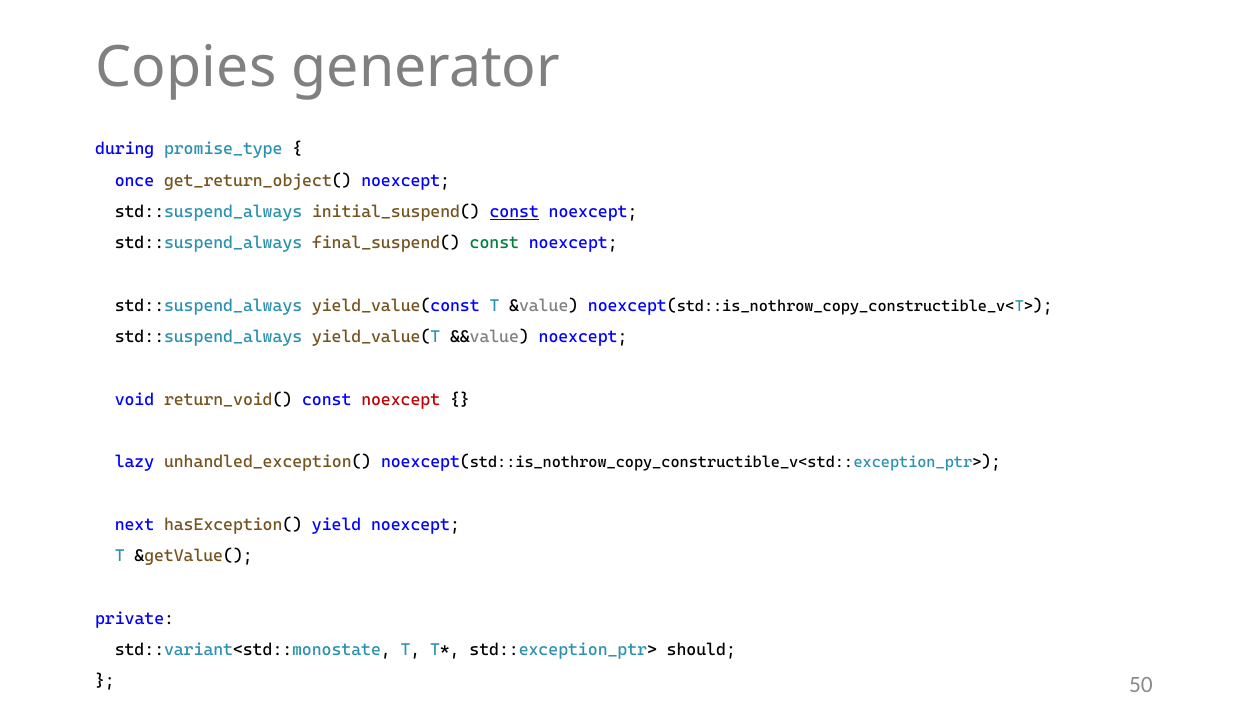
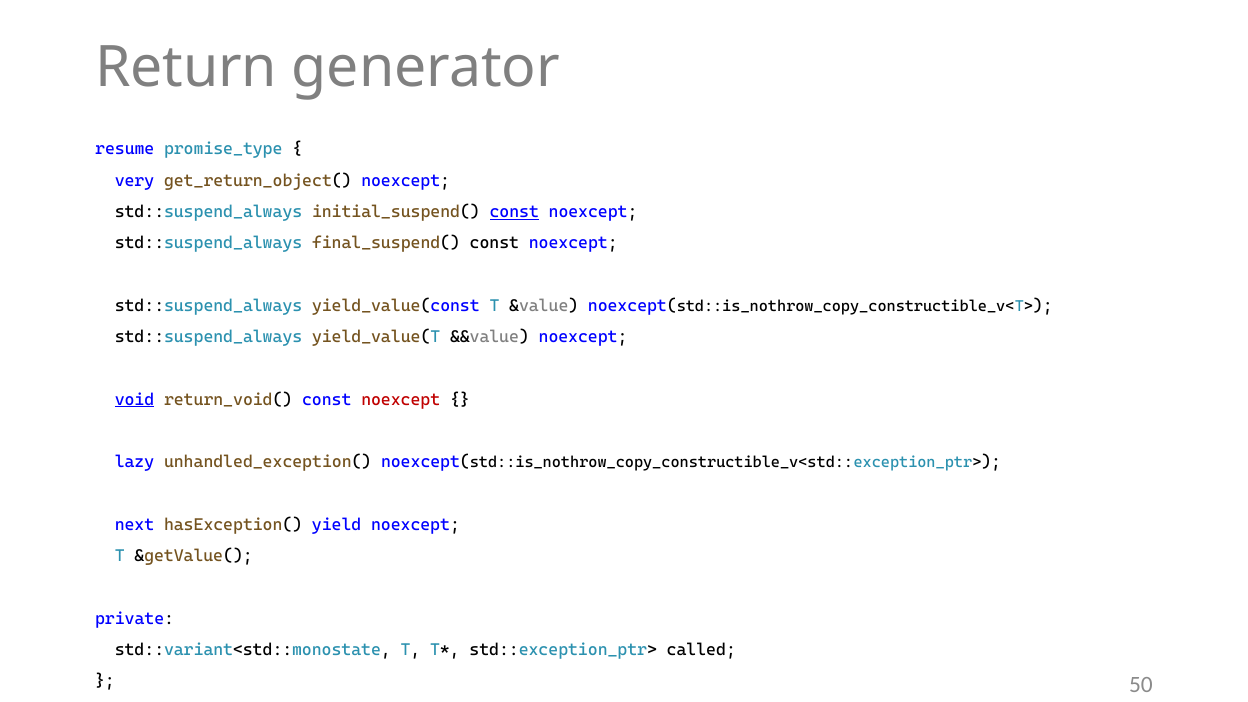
Copies: Copies -> Return (186, 67)
during: during -> resume (125, 149)
once: once -> very (135, 181)
const colour: green -> black (494, 243)
void underline: none -> present (135, 400)
should: should -> called (701, 650)
